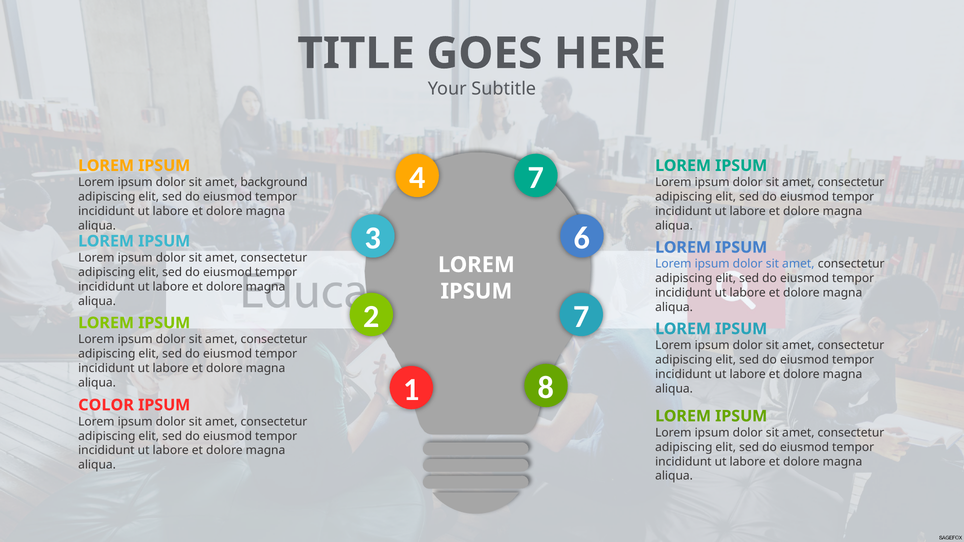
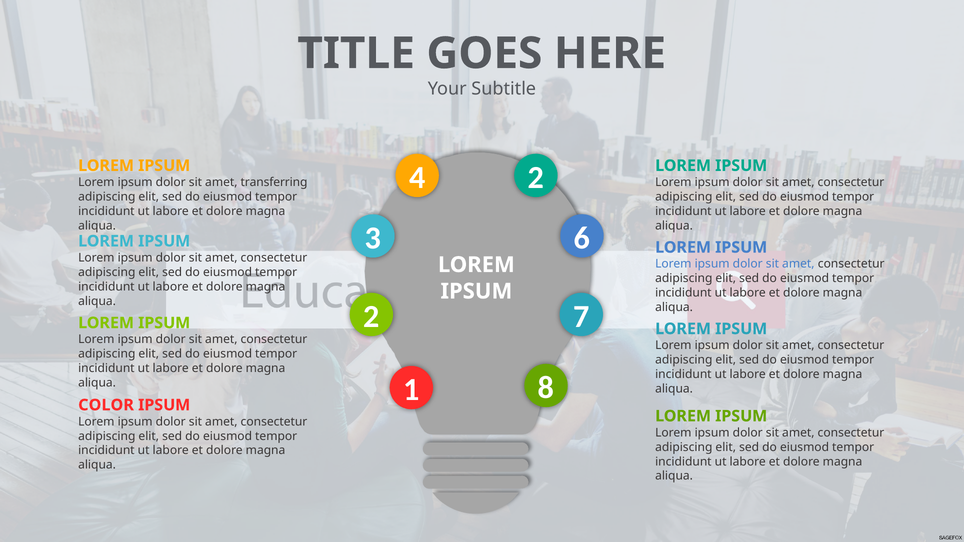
4 7: 7 -> 2 (536, 178)
background: background -> transferring (274, 182)
